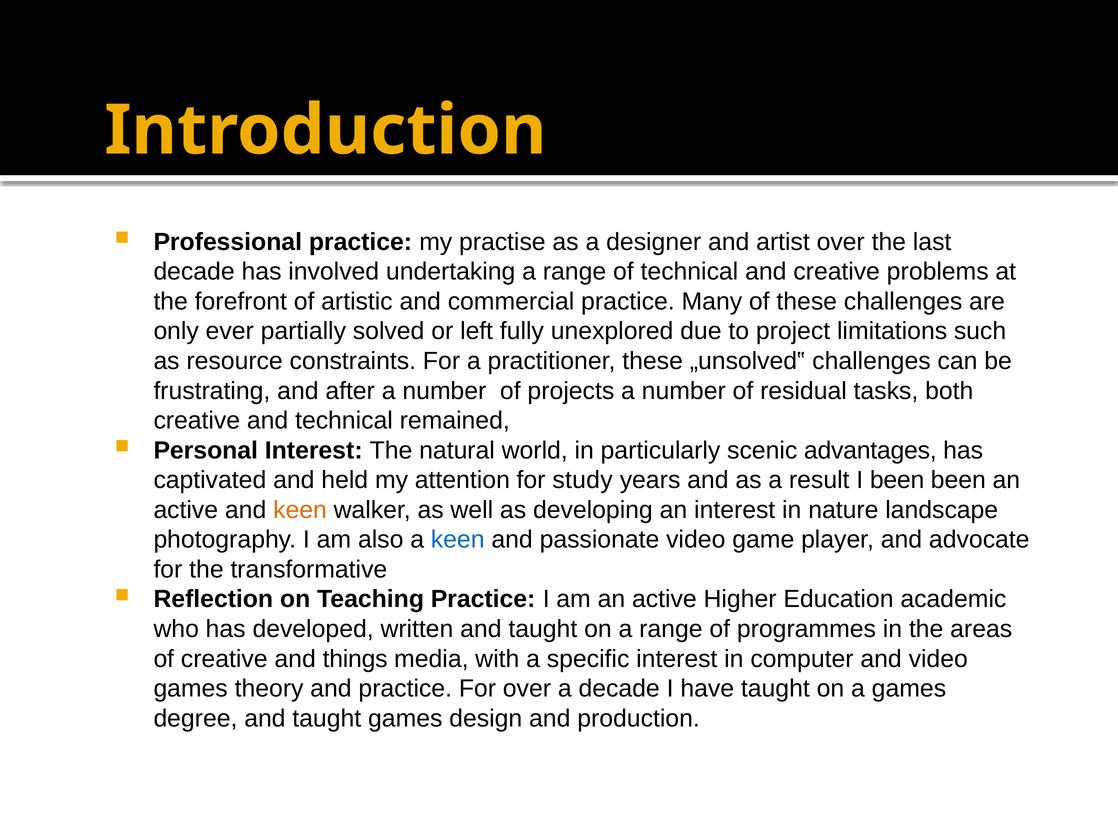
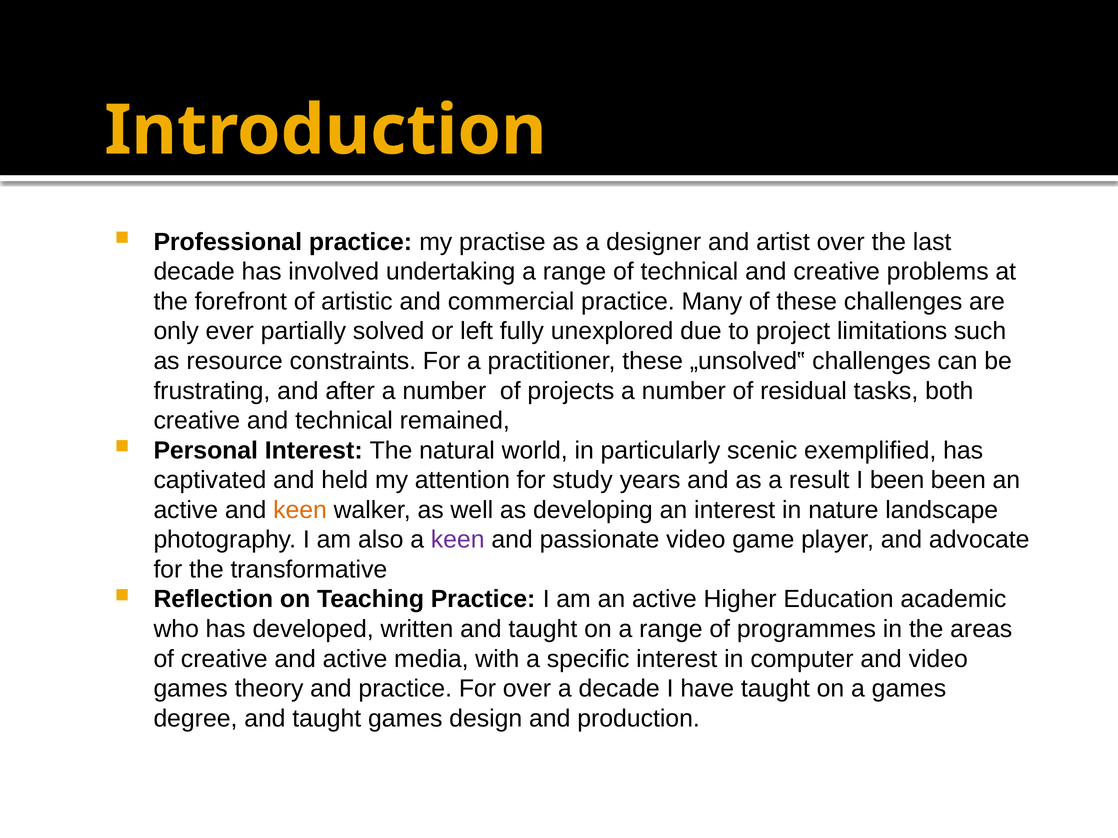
advantages: advantages -> exemplified (870, 451)
keen colour: blue -> purple (458, 540)
and things: things -> active (355, 659)
